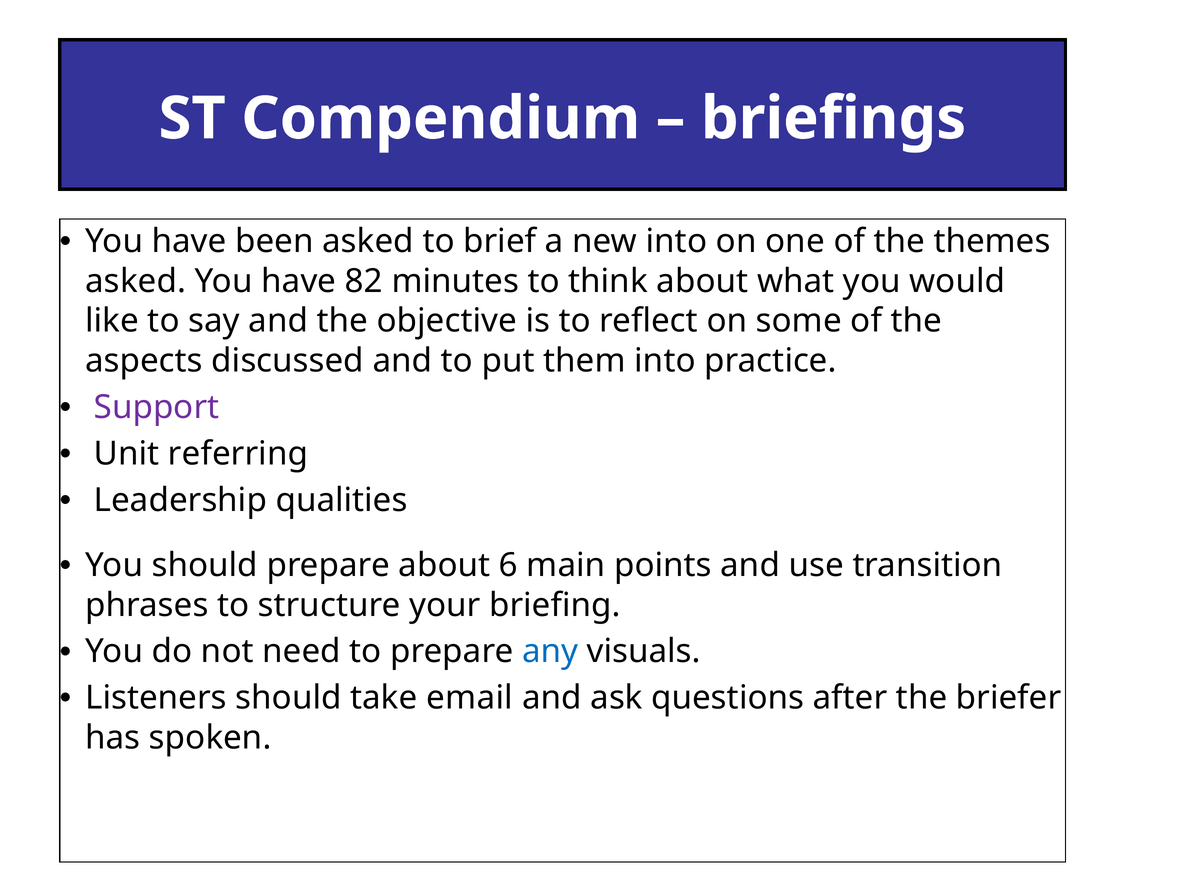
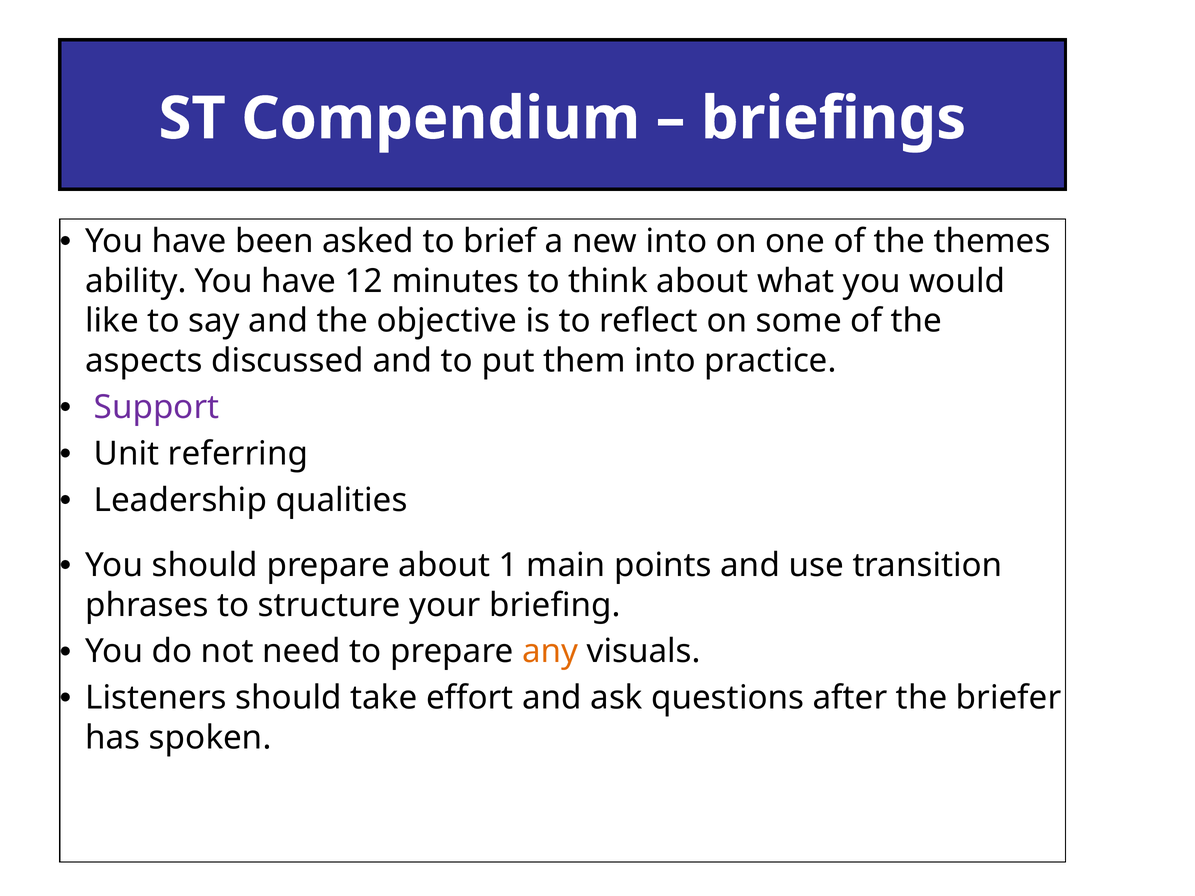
asked: asked -> ability (136, 281)
82: 82 -> 12 (364, 281)
6: 6 -> 1 (508, 565)
any colour: blue -> orange (550, 652)
email: email -> effort (470, 698)
